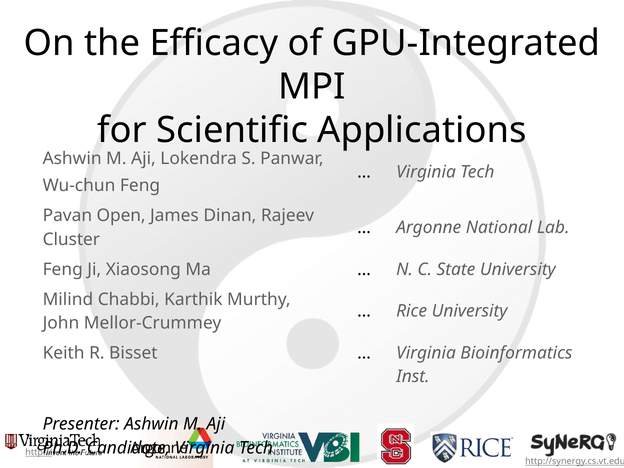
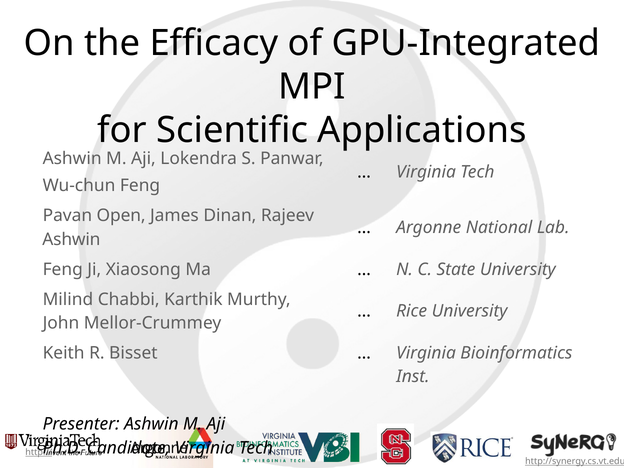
Cluster: Cluster -> Ashwin (71, 239)
